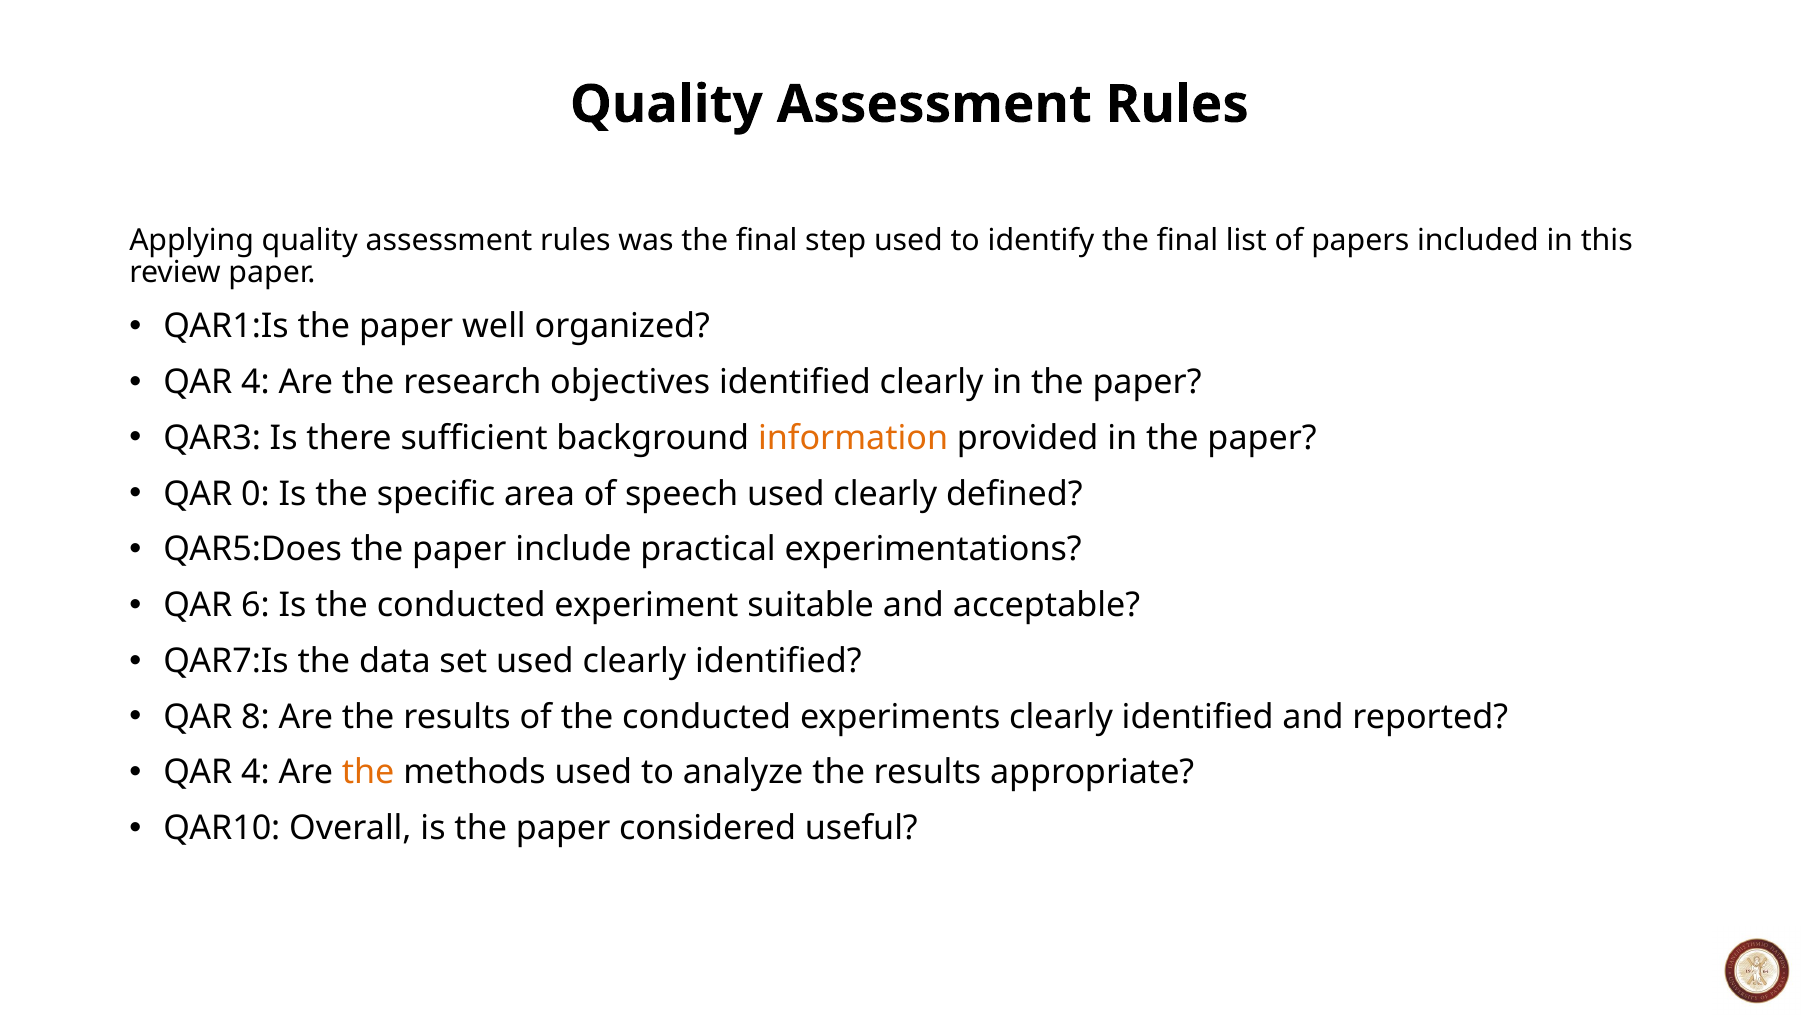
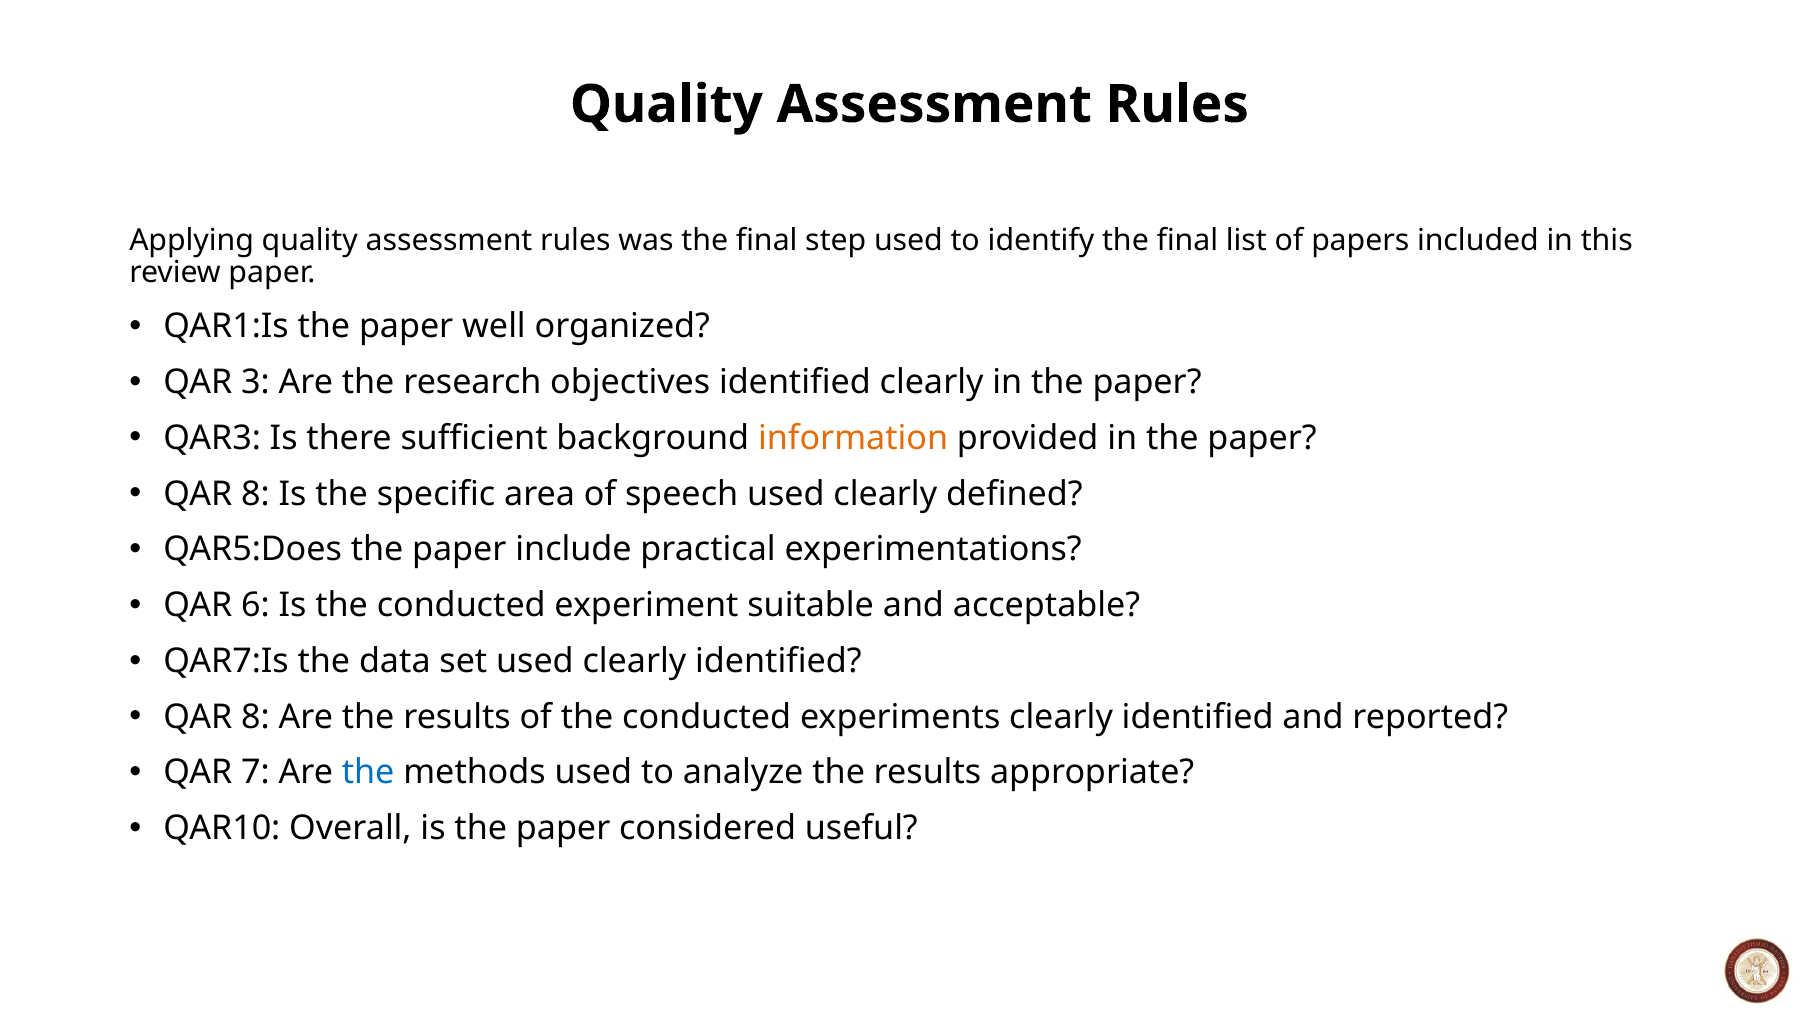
4: 4 -> 3 (255, 382)
0: 0 -> 8 (255, 494)
4: 4 -> 7 (255, 773)
the colour: orange -> blue (368, 773)
